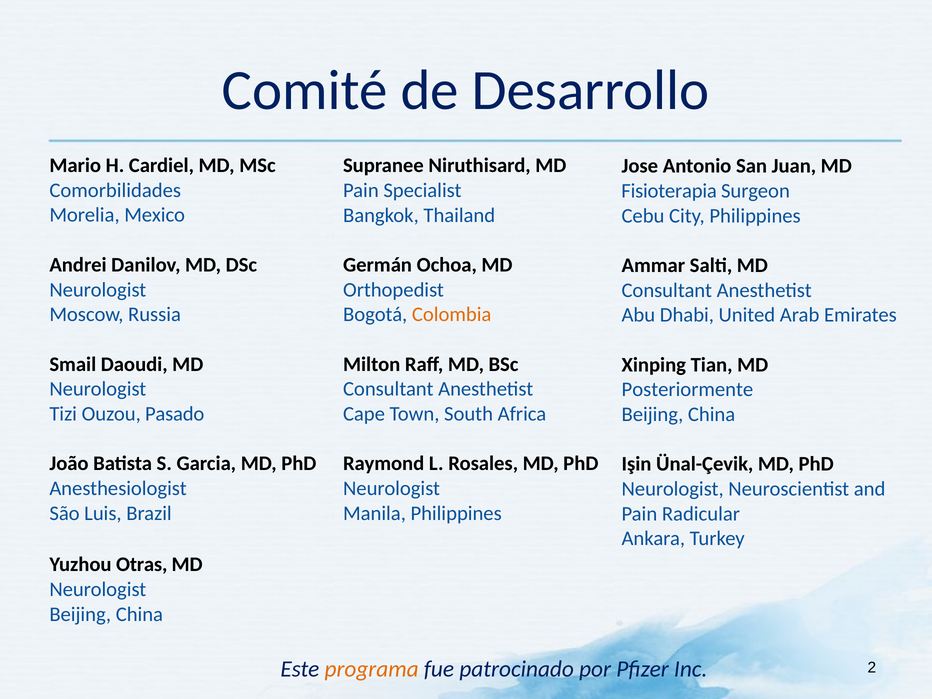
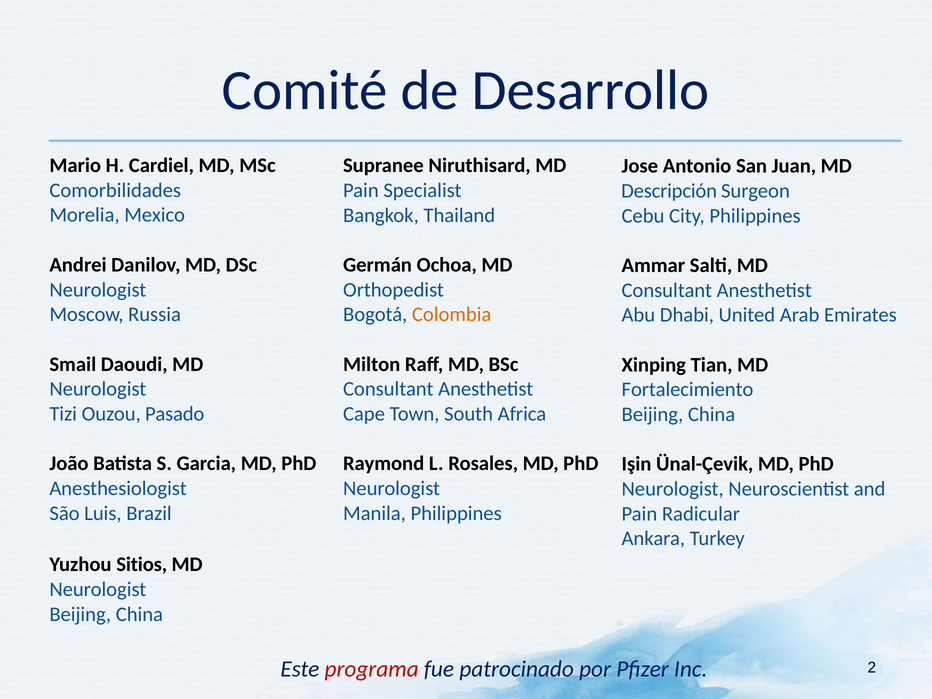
Fisioterapia: Fisioterapia -> Descripción (669, 191)
Posteriormente: Posteriormente -> Fortalecimiento (687, 390)
Otras: Otras -> Sitios (142, 565)
programa colour: orange -> red (372, 669)
